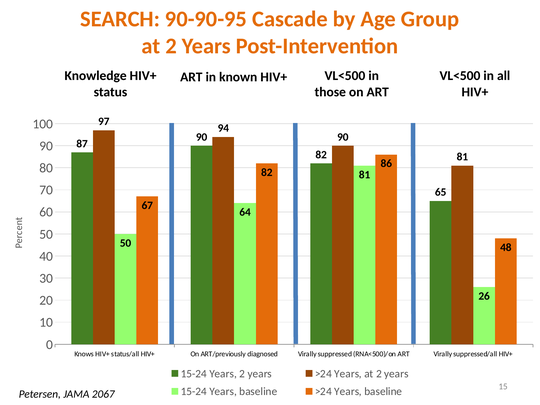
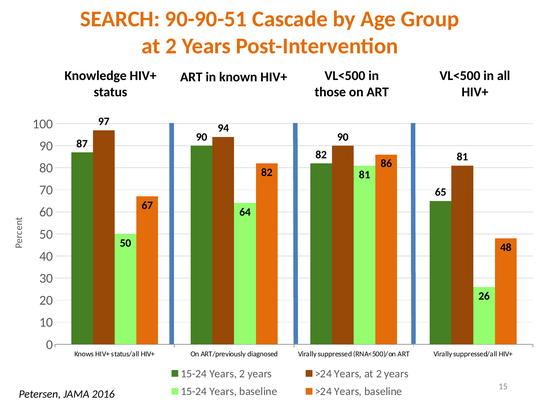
90-90-95: 90-90-95 -> 90-90-51 (206, 19)
2067: 2067 -> 2016 (103, 394)
